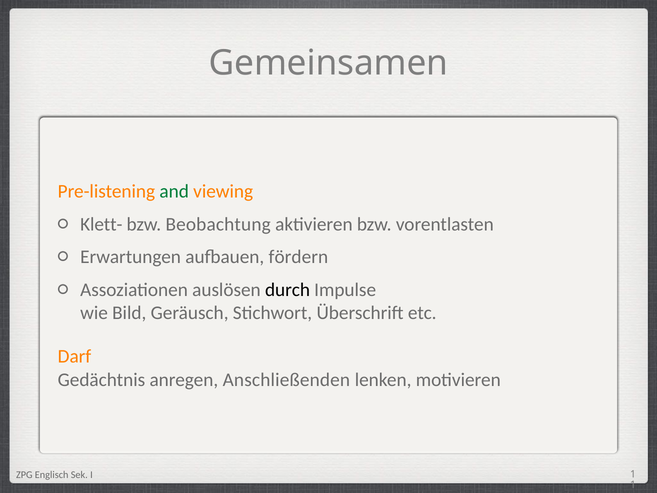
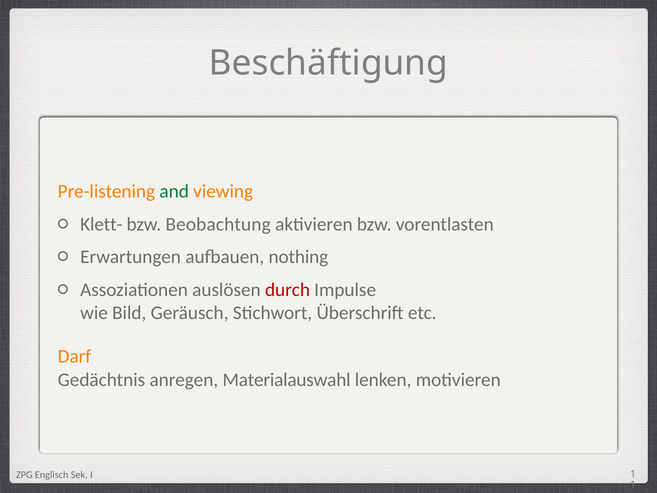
Gemeinsamen: Gemeinsamen -> Beschäftigung (328, 63)
fördern: fördern -> nothing (298, 257)
durch colour: black -> red (288, 290)
Anschließenden: Anschließenden -> Materialauswahl (287, 380)
